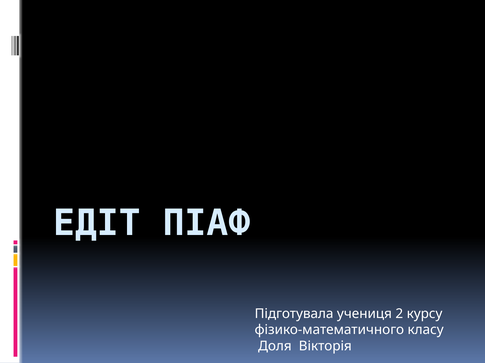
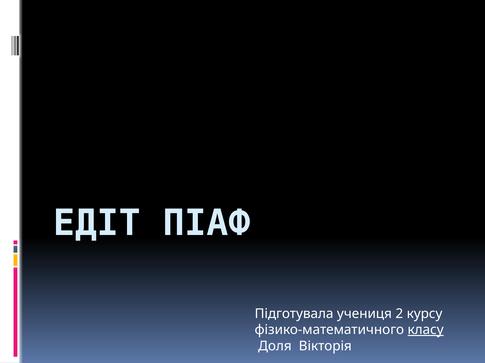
класу underline: none -> present (426, 330)
